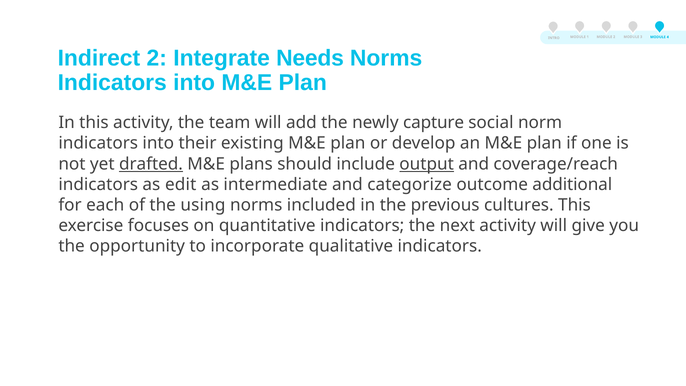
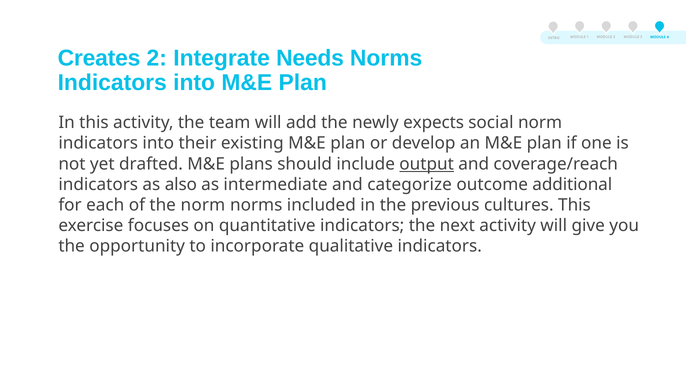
Indirect: Indirect -> Creates (99, 58)
capture: capture -> expects (434, 123)
drafted underline: present -> none (151, 164)
edit: edit -> also (181, 184)
the using: using -> norm (203, 205)
